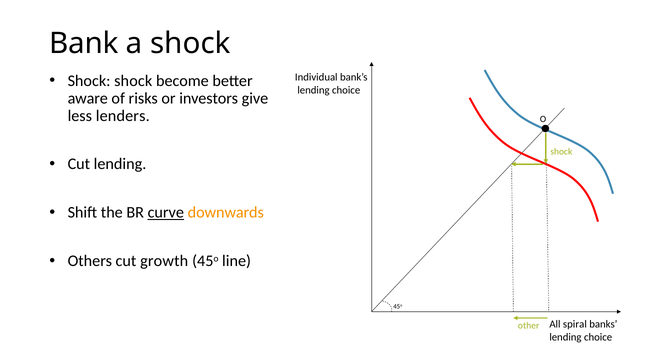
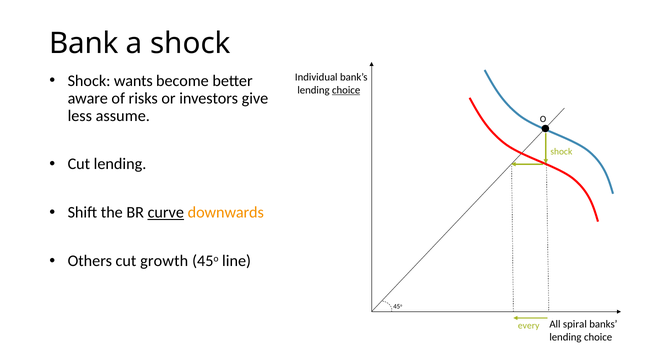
Shock shock: shock -> wants (133, 81)
choice underline: none -> present (346, 90)
lenders: lenders -> assume (123, 116)
other: other -> every (529, 325)
